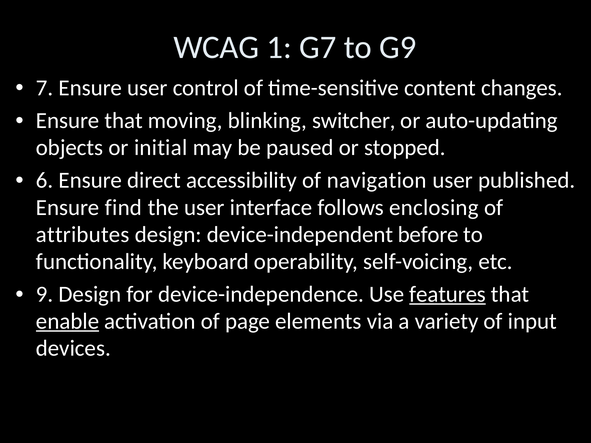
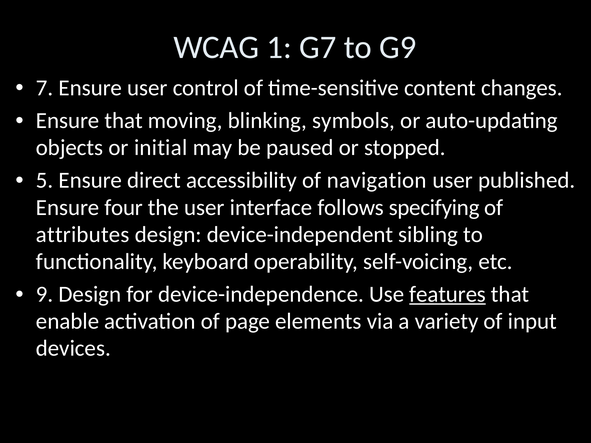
switcher: switcher -> symbols (354, 121)
6: 6 -> 5 (45, 181)
find: find -> four (124, 208)
enclosing: enclosing -> specifying (434, 208)
before: before -> sibling (428, 235)
enable underline: present -> none (68, 321)
